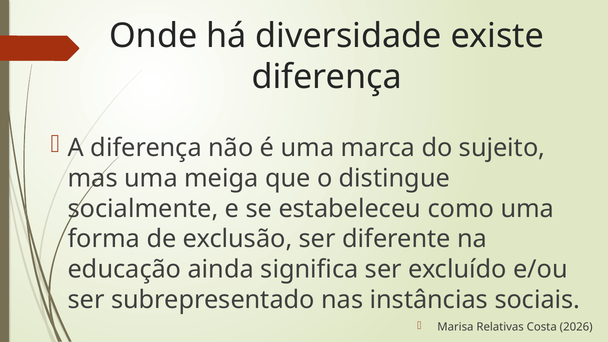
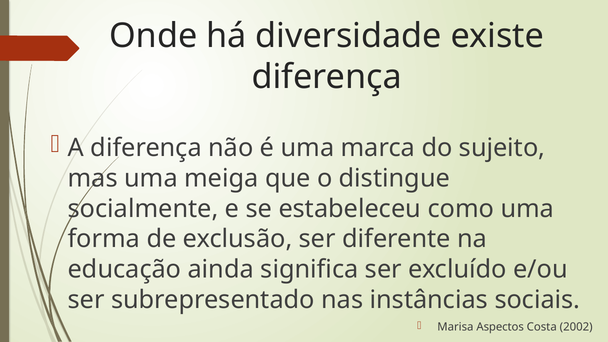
Relativas: Relativas -> Aspectos (500, 327)
2026: 2026 -> 2002 (576, 327)
